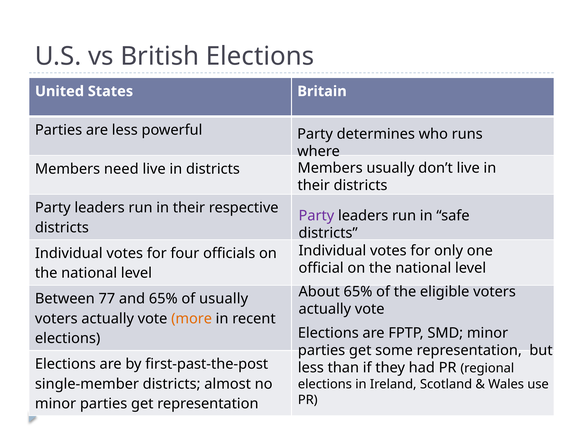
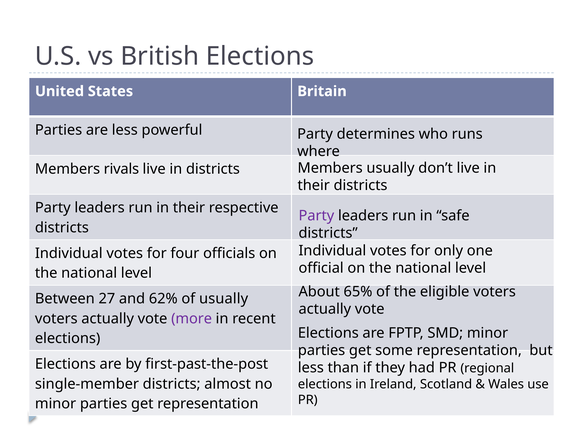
need: need -> rivals (121, 169)
77: 77 -> 27 (107, 299)
and 65%: 65% -> 62% (163, 299)
more colour: orange -> purple (192, 319)
